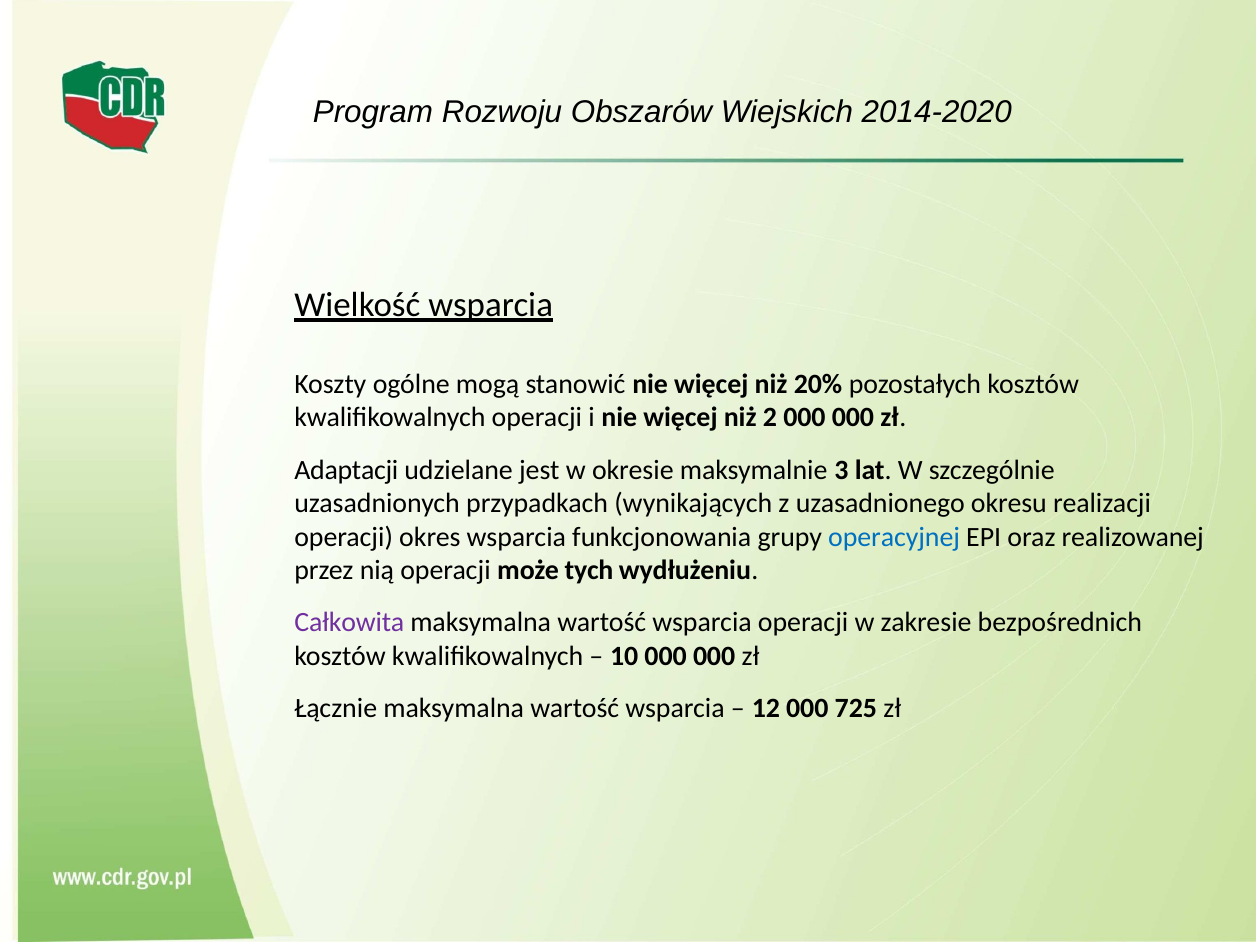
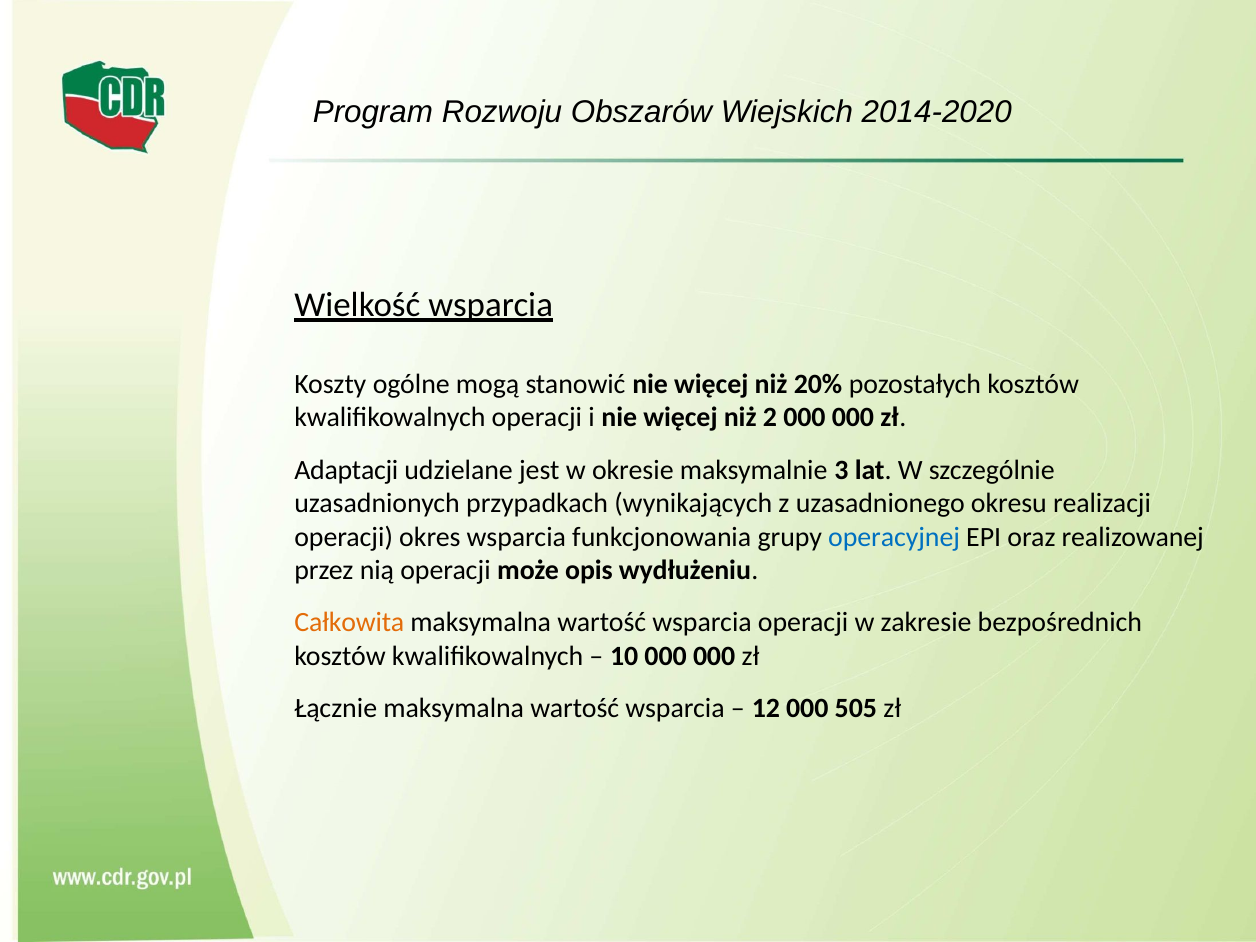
tych: tych -> opis (589, 570)
Całkowita colour: purple -> orange (349, 623)
725: 725 -> 505 (856, 708)
